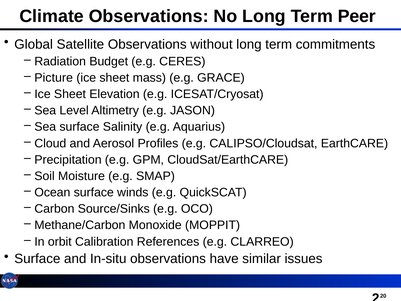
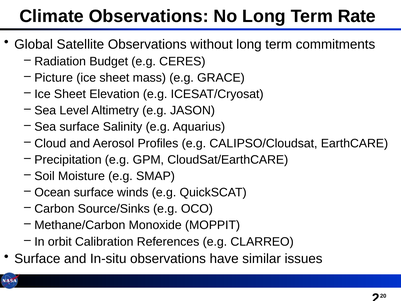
Peer: Peer -> Rate (357, 16)
